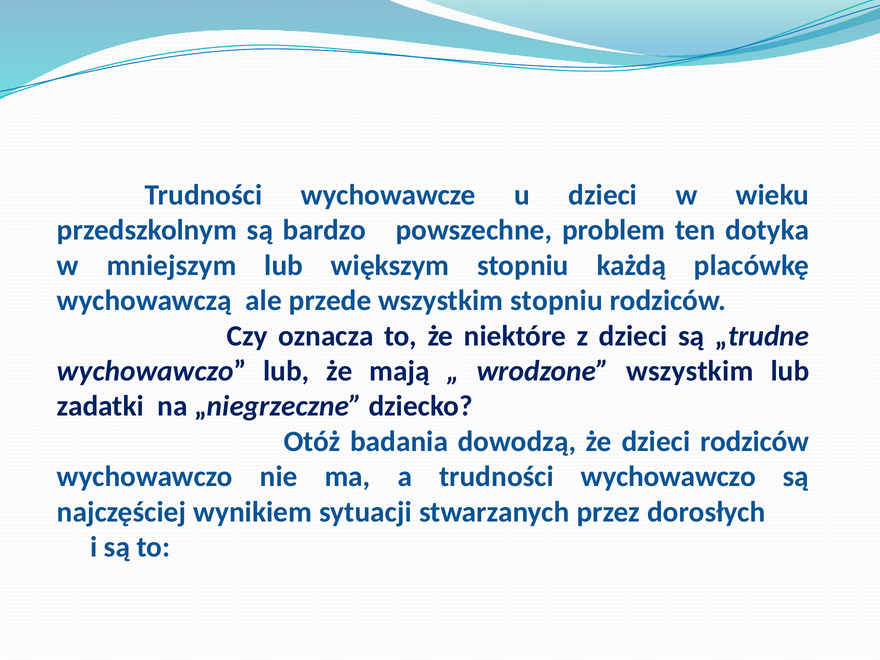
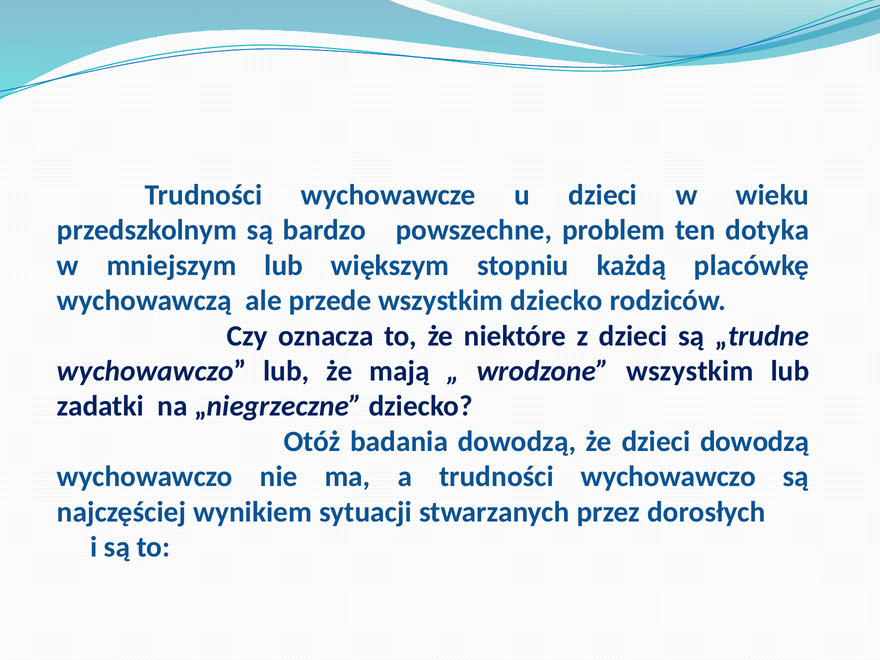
wszystkim stopniu: stopniu -> dziecko (556, 301)
dzieci rodziców: rodziców -> dowodzą (755, 441)
